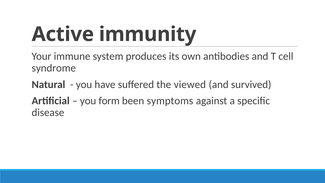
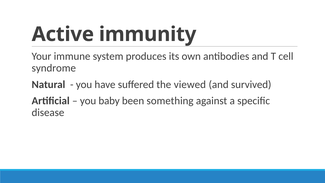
form: form -> baby (109, 101)
symptoms: symptoms -> something (170, 101)
